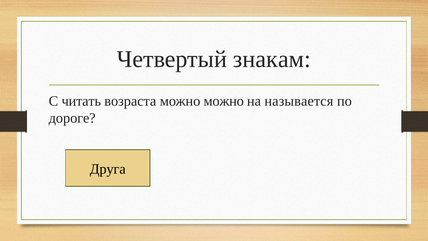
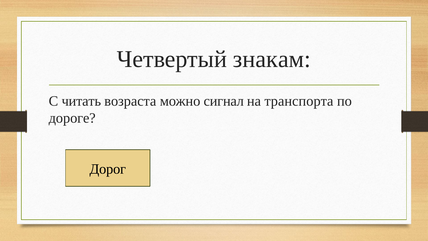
можно можно: можно -> сигнал (224, 101)
называется: называется -> транспорта (299, 101)
Друга: Друга -> Дорог (108, 169)
